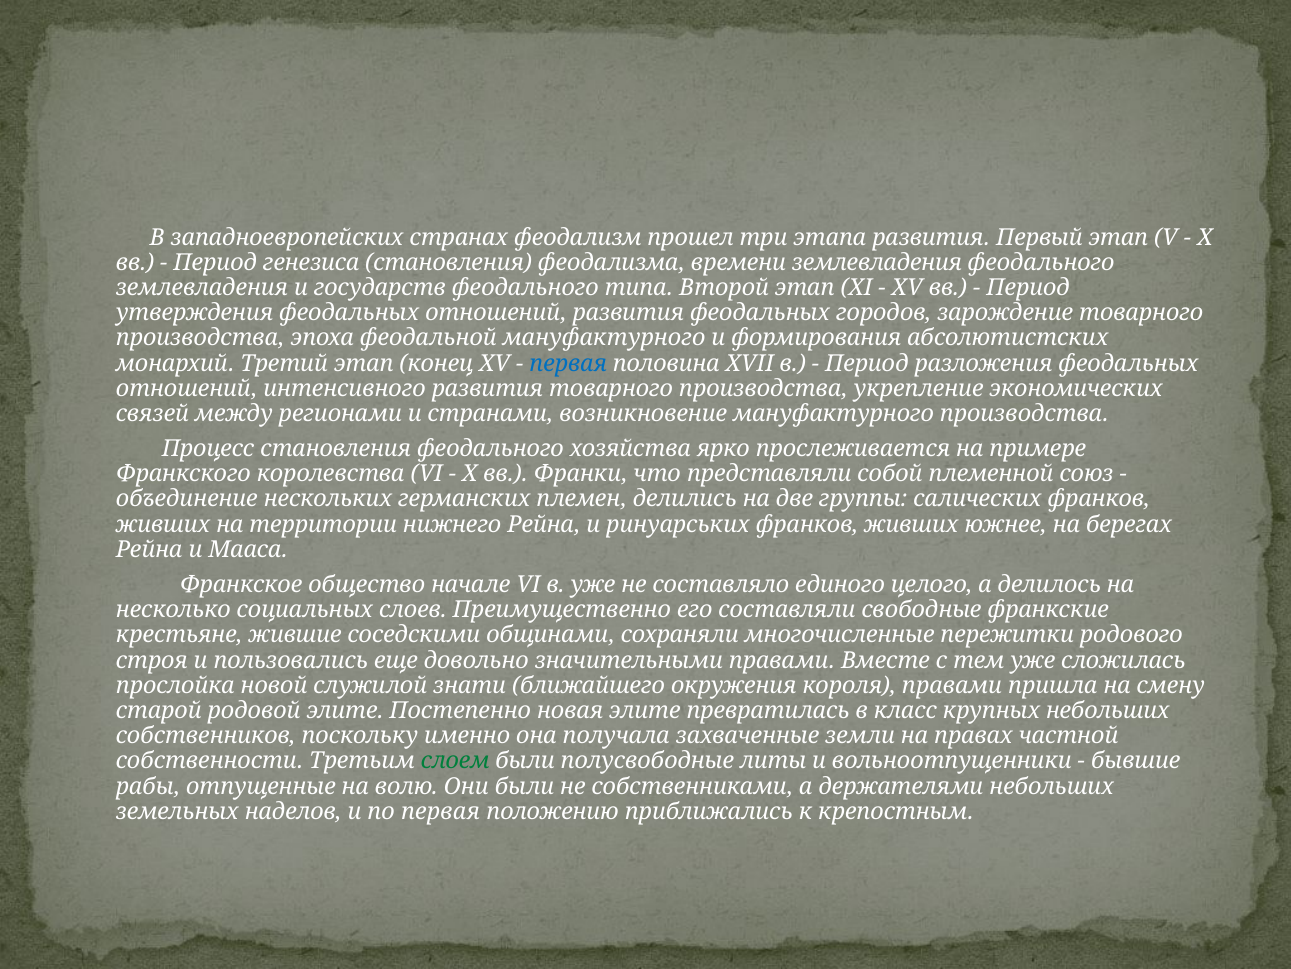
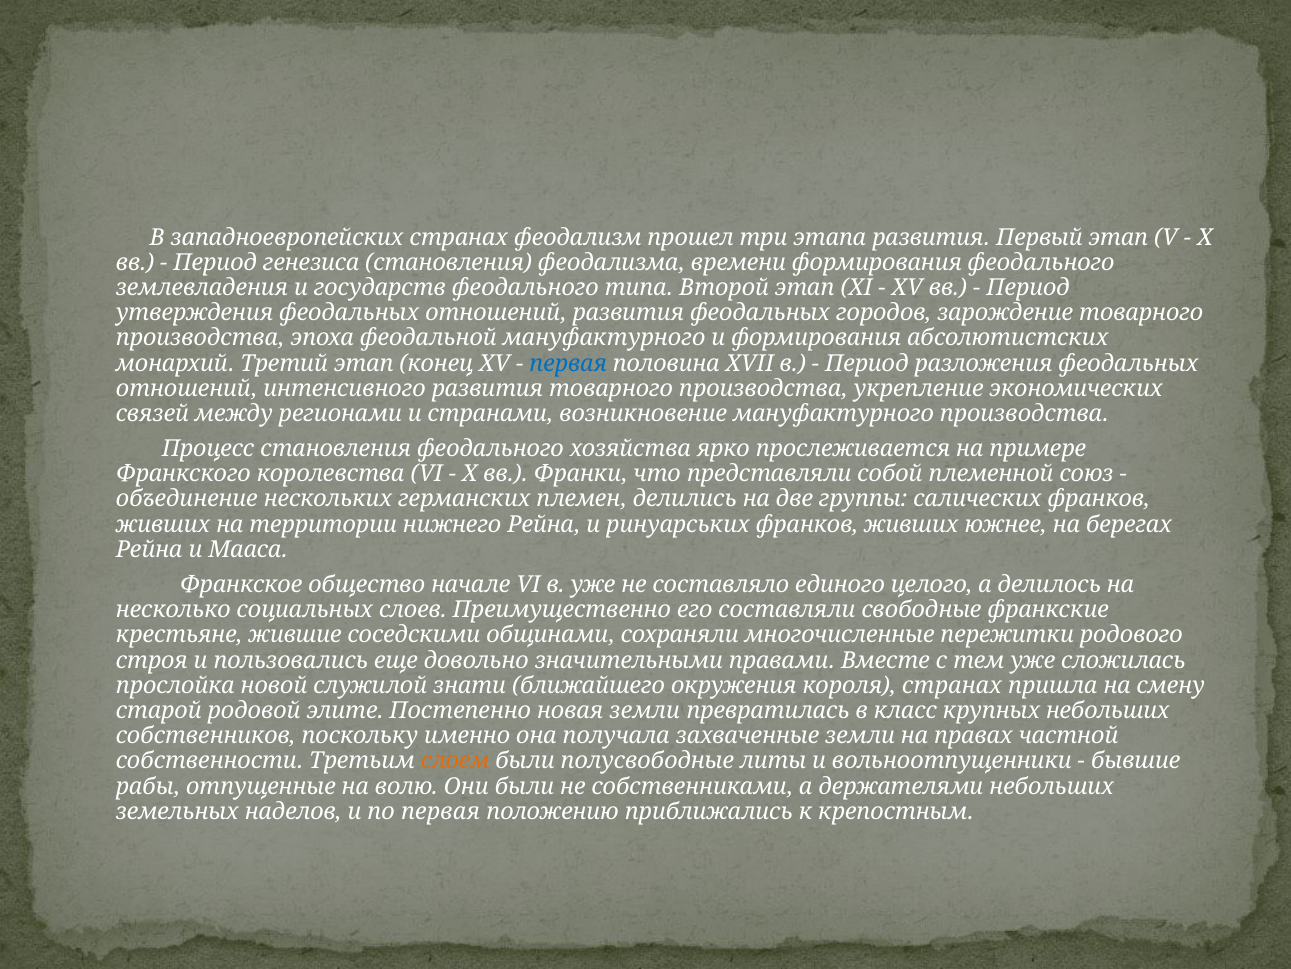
времени землевладения: землевладения -> формирования (877, 262)
короля правами: правами -> странах (952, 685)
новая элите: элите -> земли (645, 710)
слоем colour: green -> orange (455, 761)
